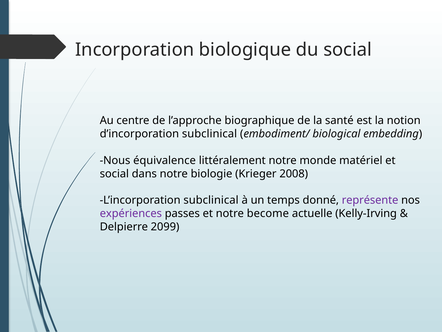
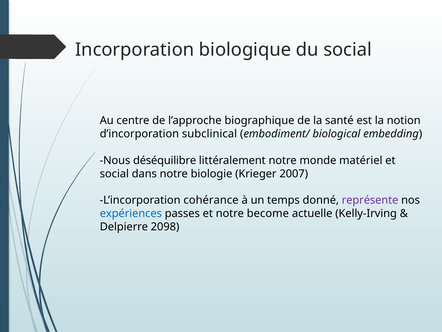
équivalence: équivalence -> déséquilibre (165, 160)
2008: 2008 -> 2007 (294, 173)
L’incorporation subclinical: subclinical -> cohérance (211, 200)
expériences colour: purple -> blue (131, 213)
2099: 2099 -> 2098 (165, 226)
